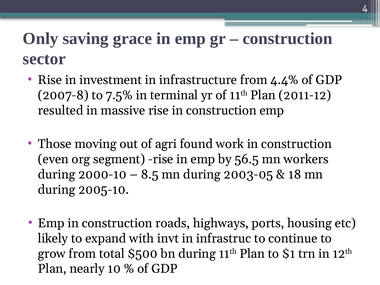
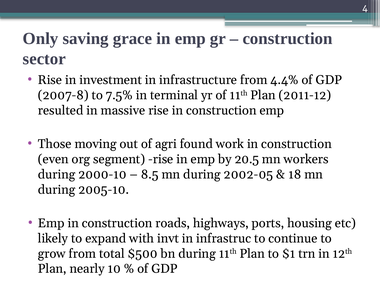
56.5: 56.5 -> 20.5 (247, 159)
2003-05: 2003-05 -> 2002-05 (248, 174)
